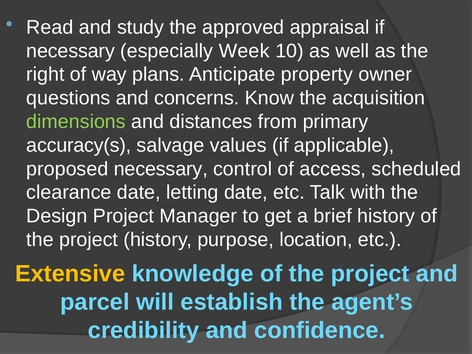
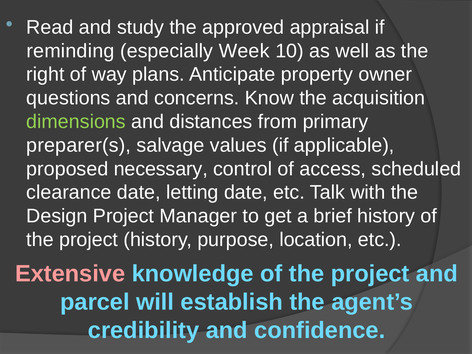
necessary: necessary -> reminding (70, 51)
accuracy(s: accuracy(s -> preparer(s (79, 145)
Extensive colour: yellow -> pink (70, 274)
